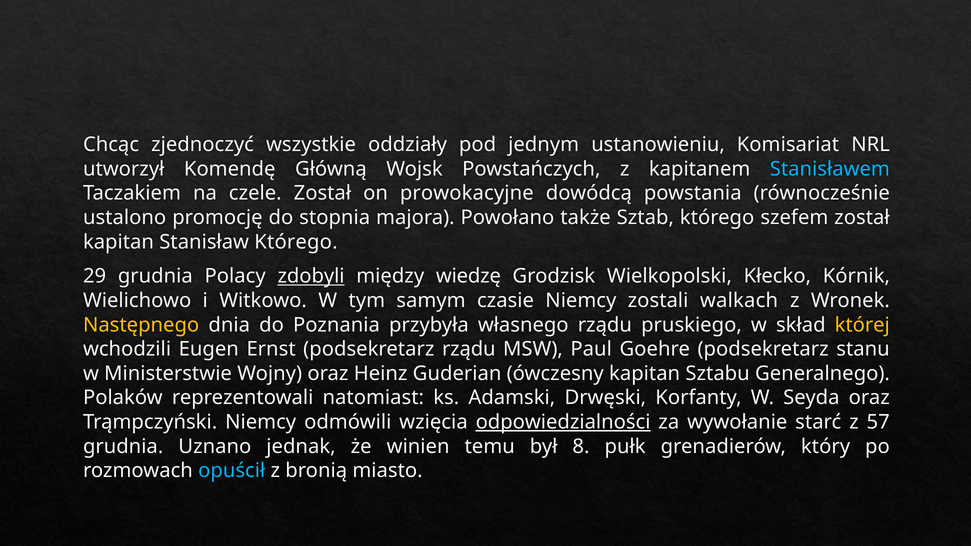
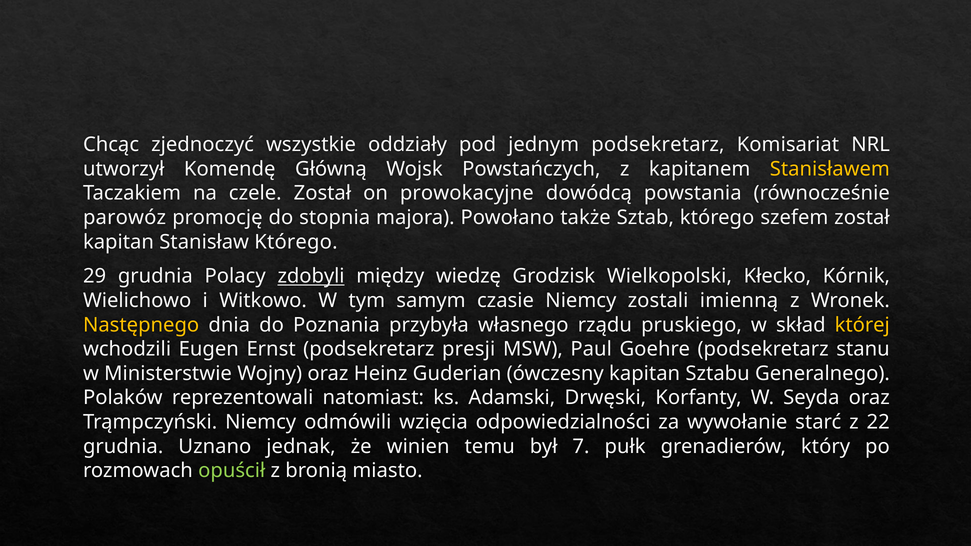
jednym ustanowieniu: ustanowieniu -> podsekretarz (658, 145)
Stanisławem colour: light blue -> yellow (830, 169)
ustalono: ustalono -> parowóz (125, 218)
walkach: walkach -> imienną (739, 301)
podsekretarz rządu: rządu -> presji (469, 349)
odpowiedzialności underline: present -> none (563, 422)
57: 57 -> 22 (878, 422)
8: 8 -> 7 (581, 447)
opuścił colour: light blue -> light green (232, 471)
